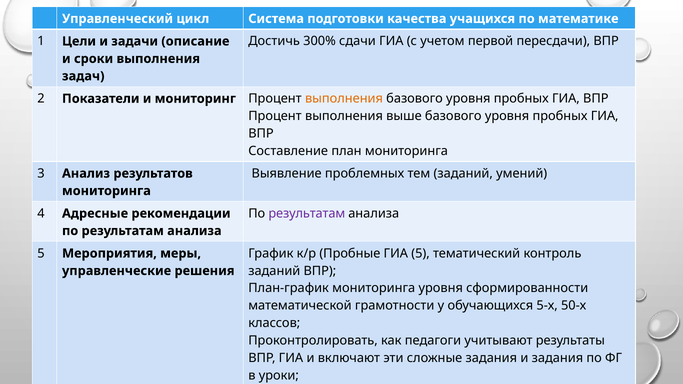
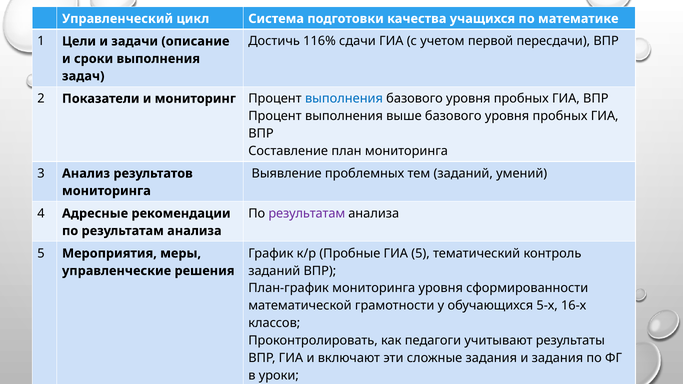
300%: 300% -> 116% (320, 41)
выполнения colour: orange -> blue (344, 99)
50-х: 50-х -> 16-х (574, 306)
